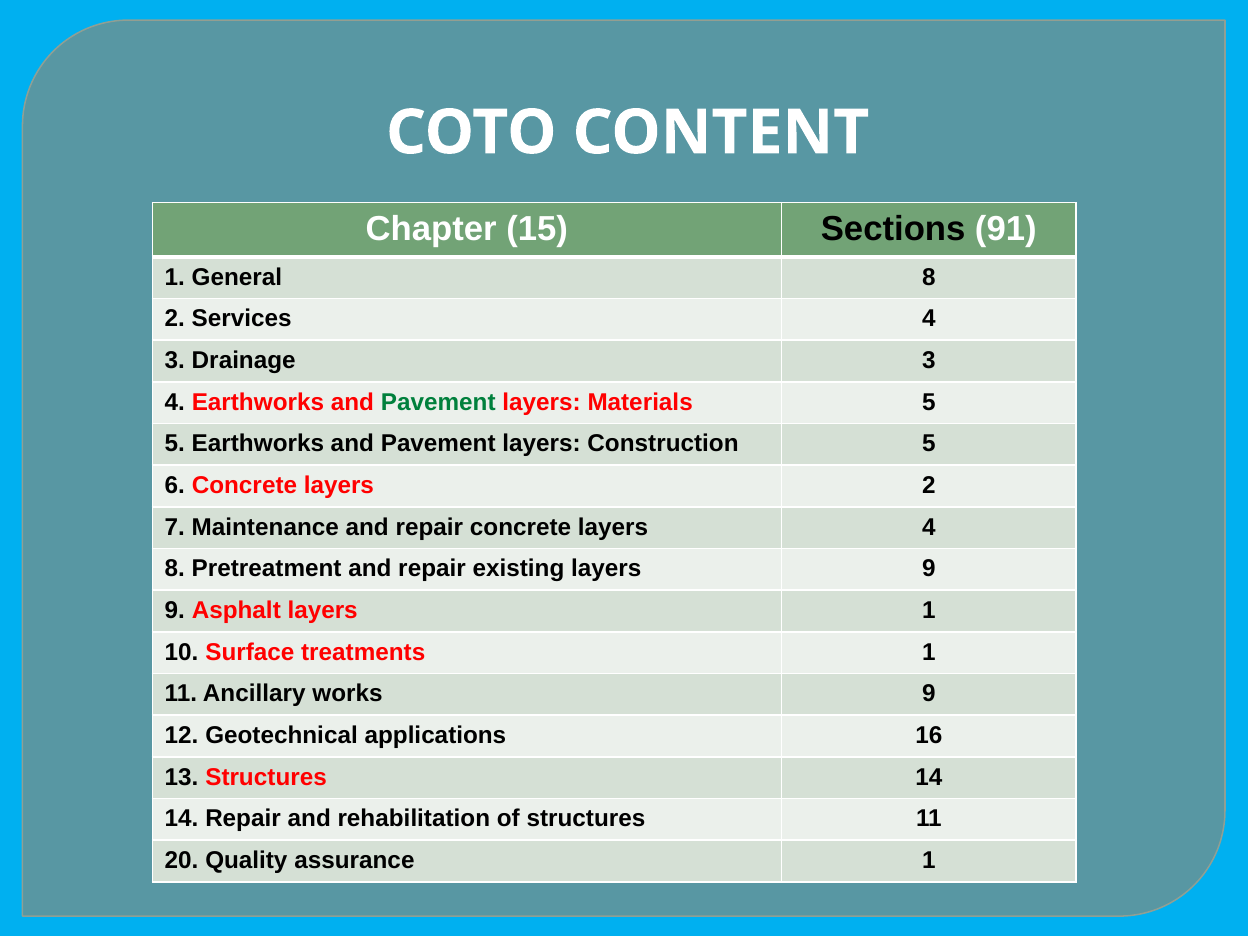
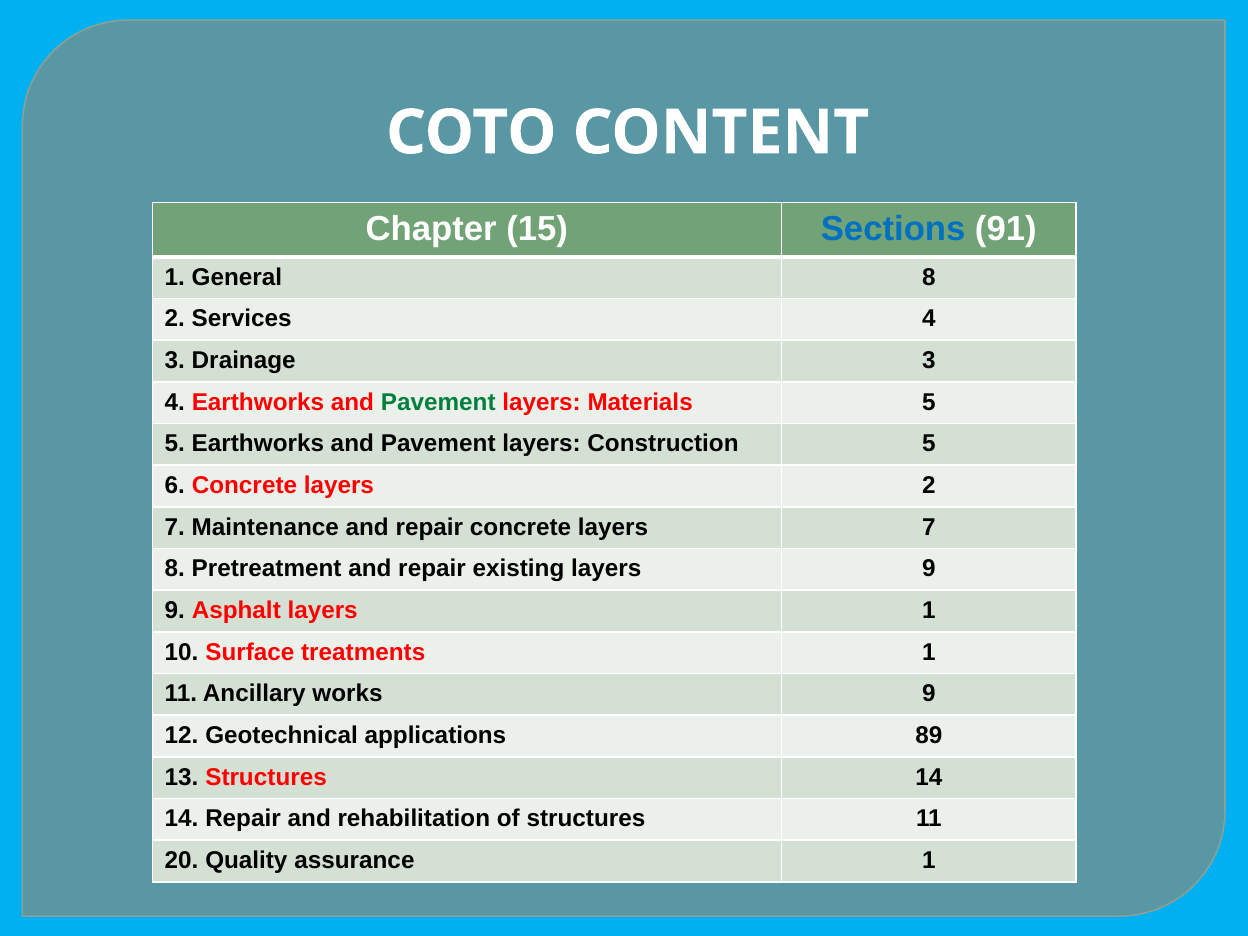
Sections colour: black -> blue (893, 229)
layers 4: 4 -> 7 (929, 527)
16: 16 -> 89 (929, 735)
